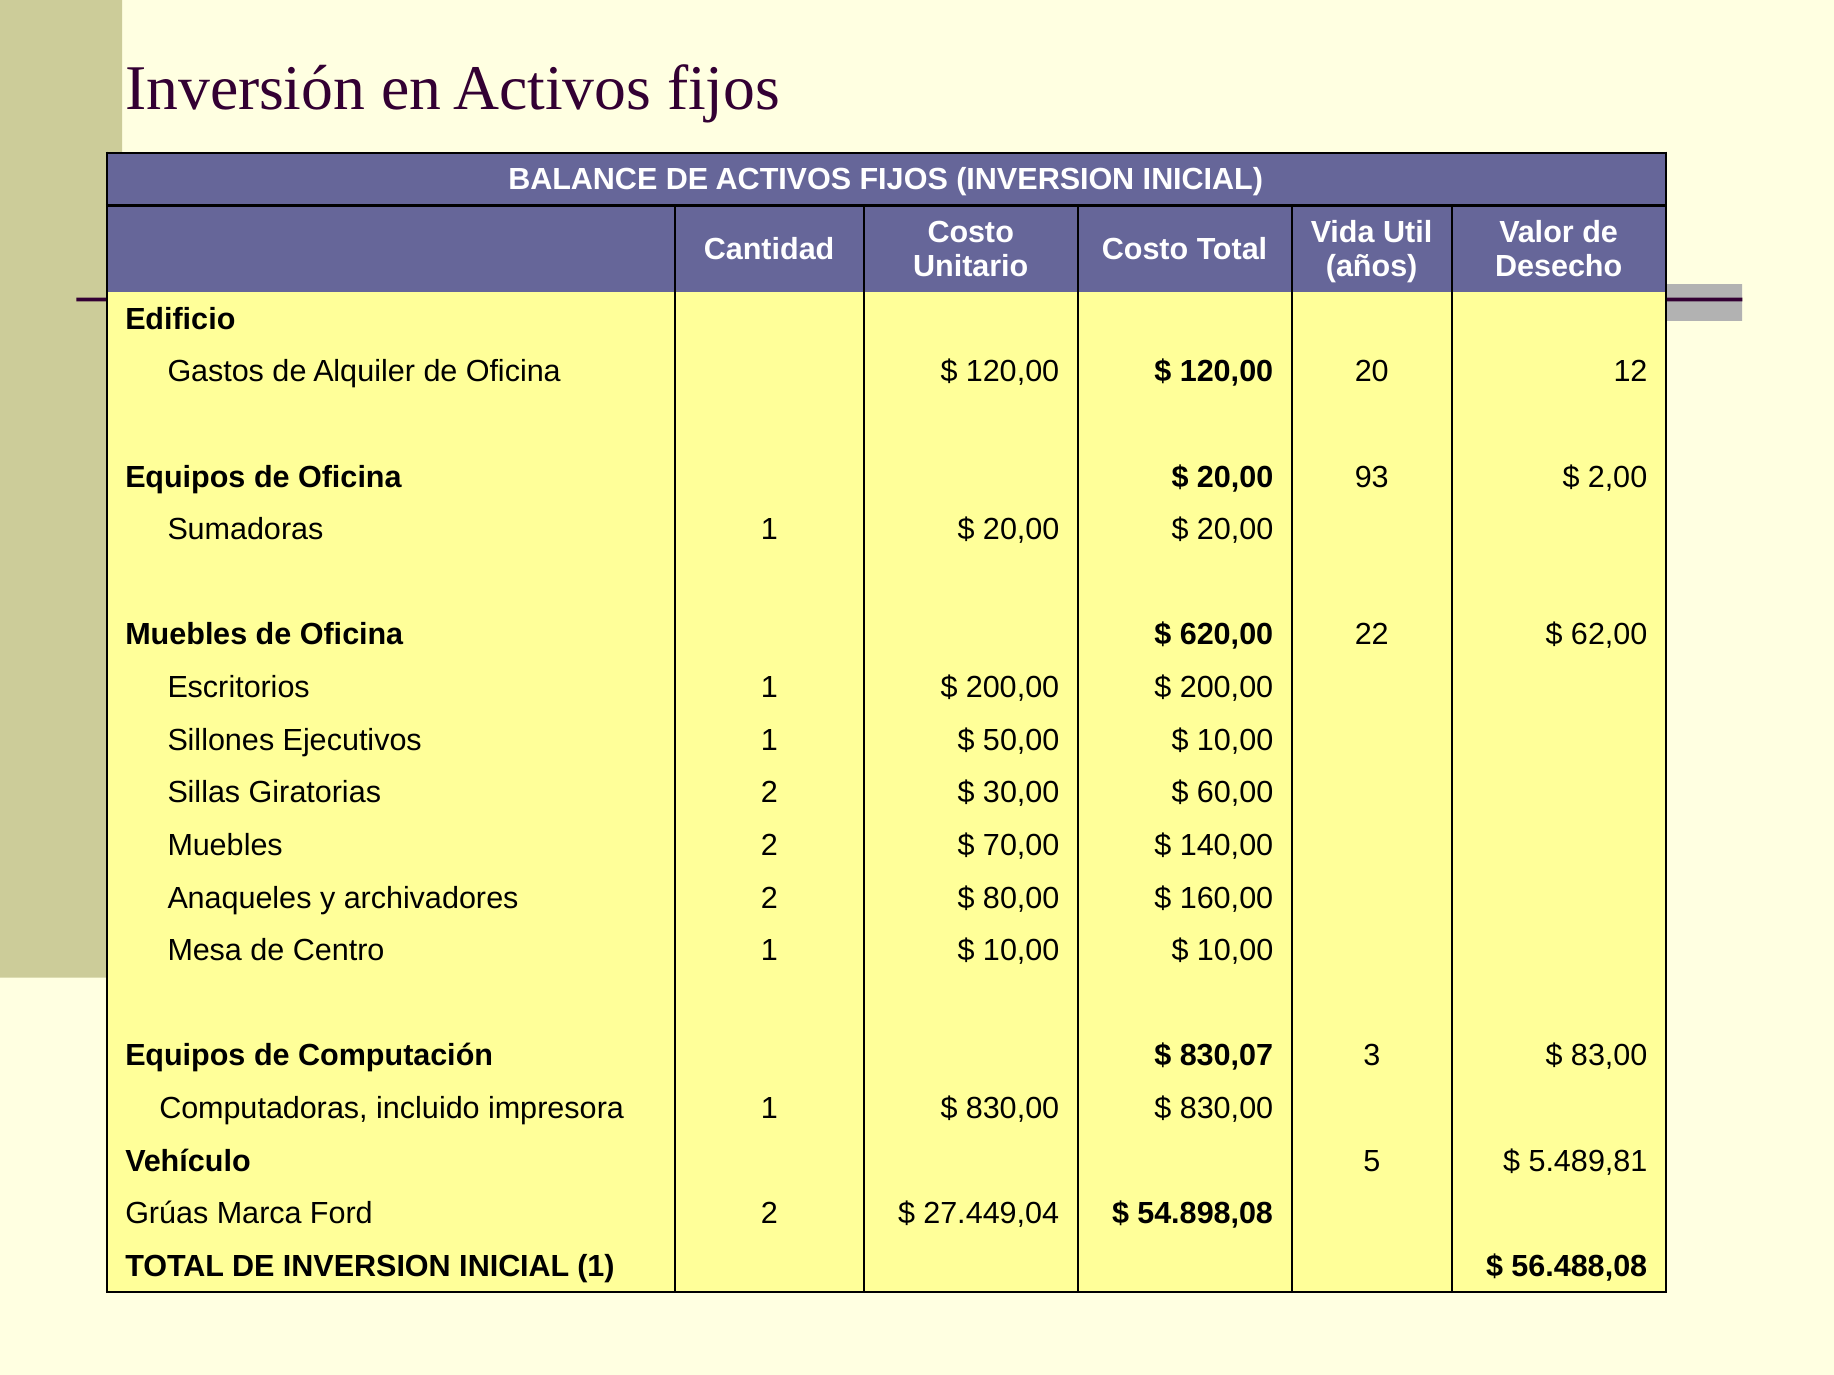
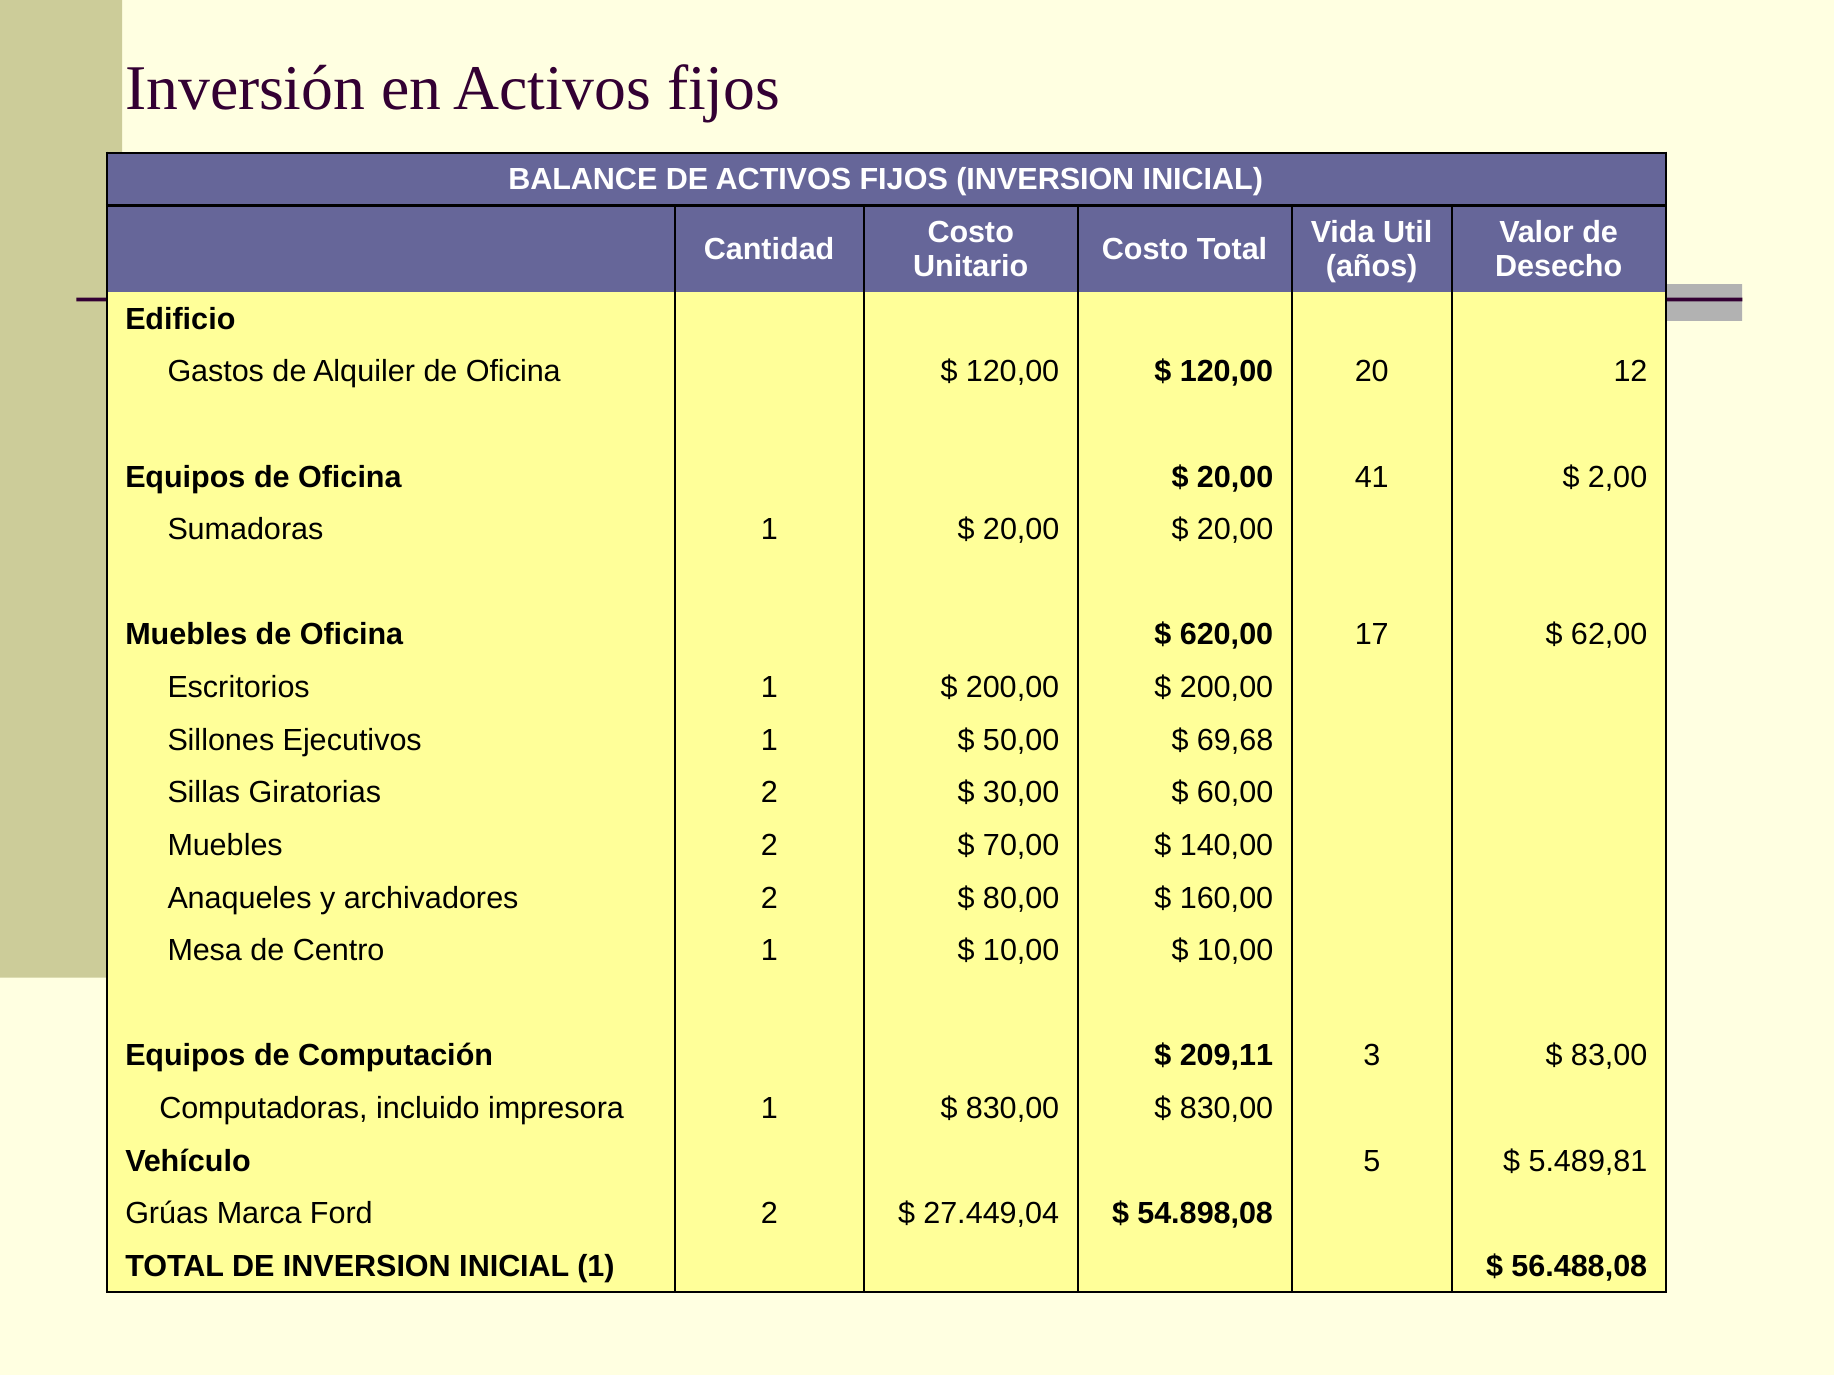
93: 93 -> 41 (1372, 477)
22: 22 -> 17 (1372, 635)
10,00: 10,00 -> 69,68 (1235, 740)
830,07: 830,07 -> 209,11 (1226, 1056)
